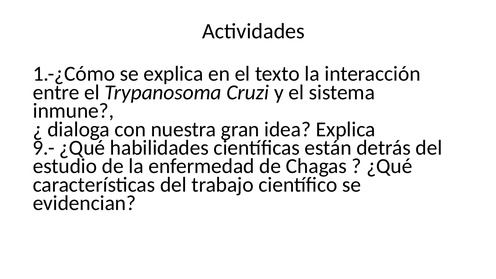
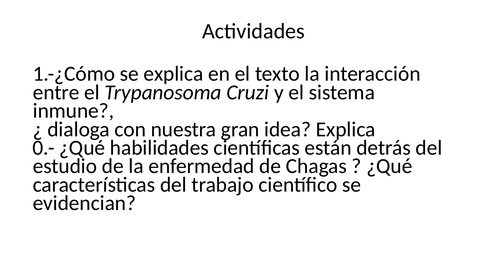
9.-: 9.- -> 0.- (44, 148)
